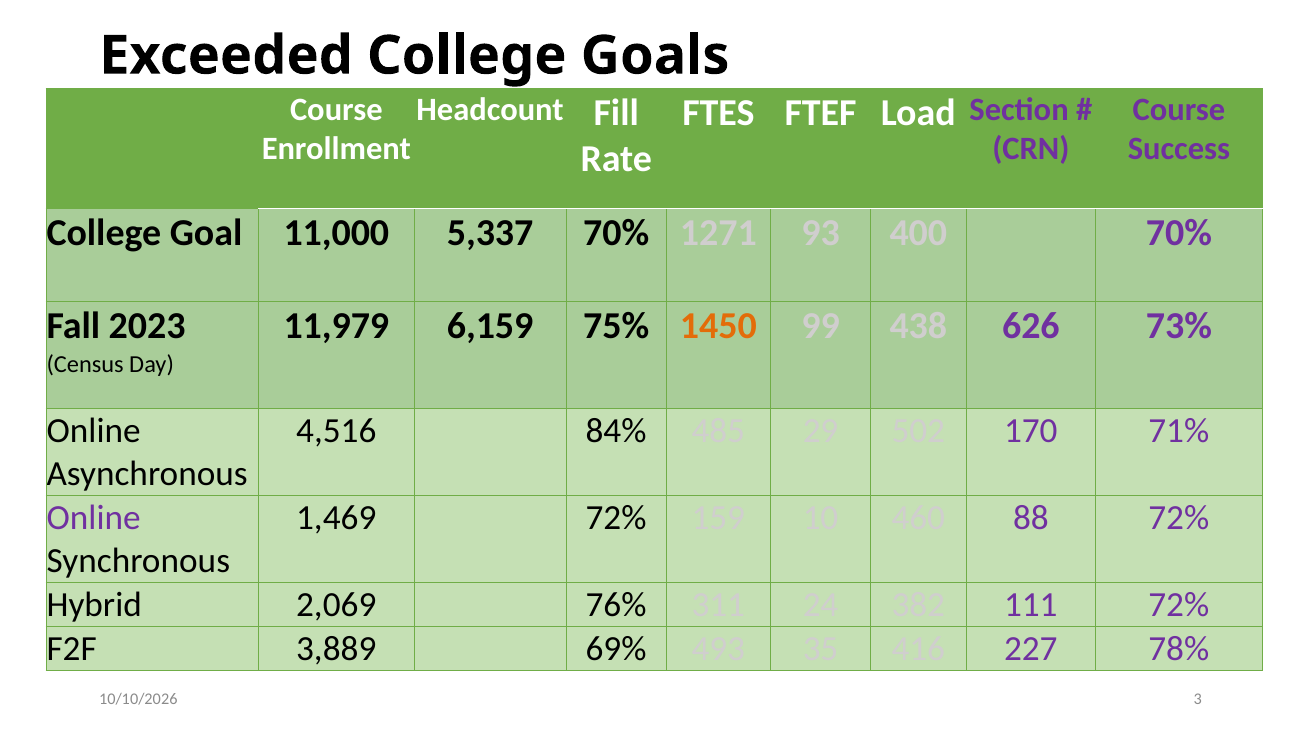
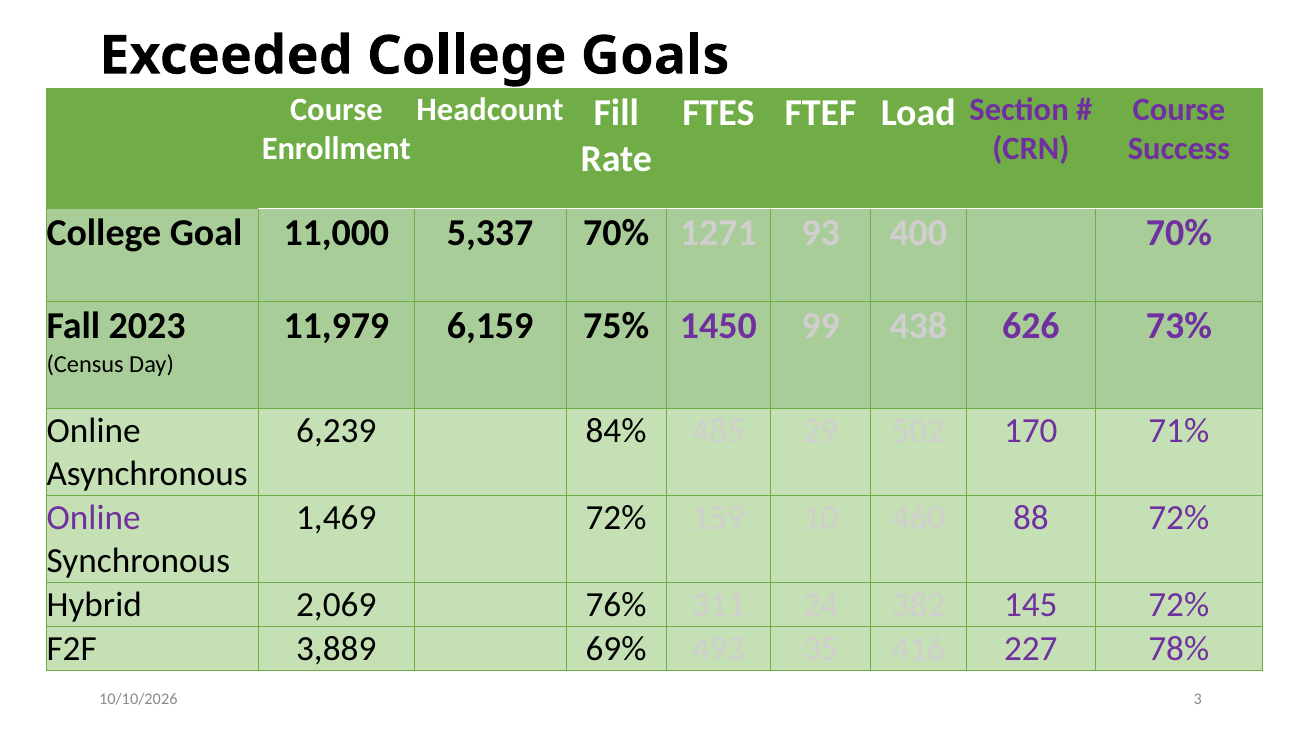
1450 colour: orange -> purple (718, 326)
4,516: 4,516 -> 6,239 (336, 431)
111: 111 -> 145 (1031, 605)
